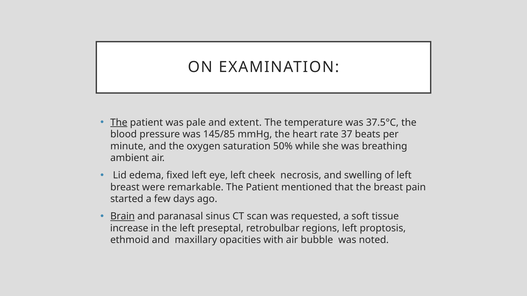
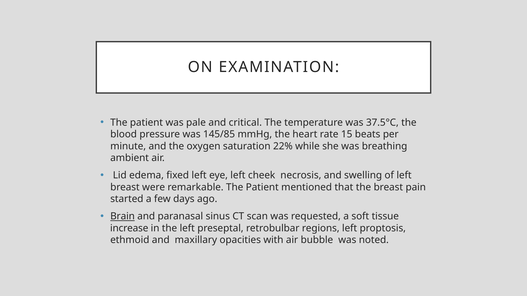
The underline: present -> none (119, 123)
extent: extent -> critical (245, 123)
37: 37 -> 15 (347, 134)
50%: 50% -> 22% (283, 146)
